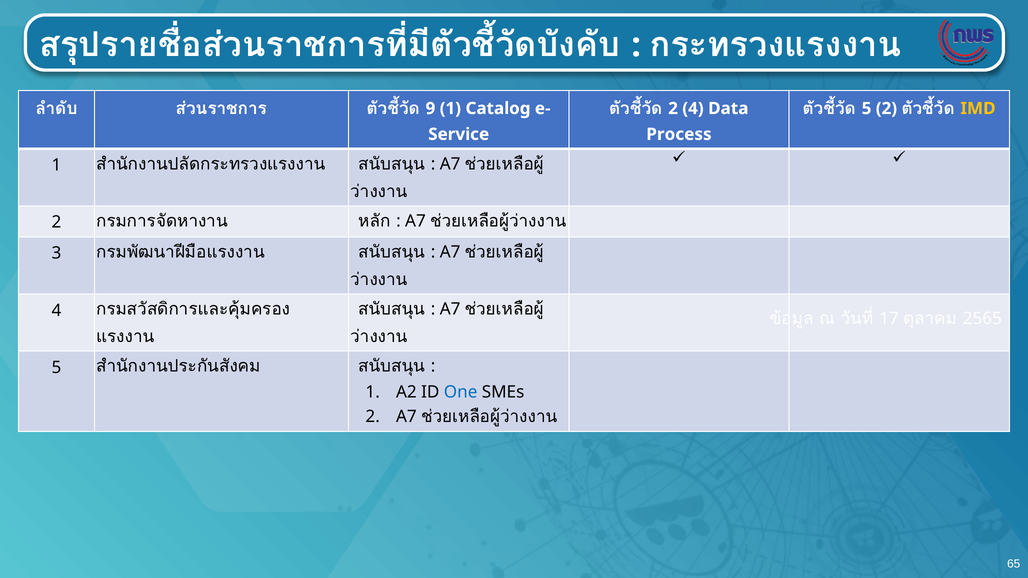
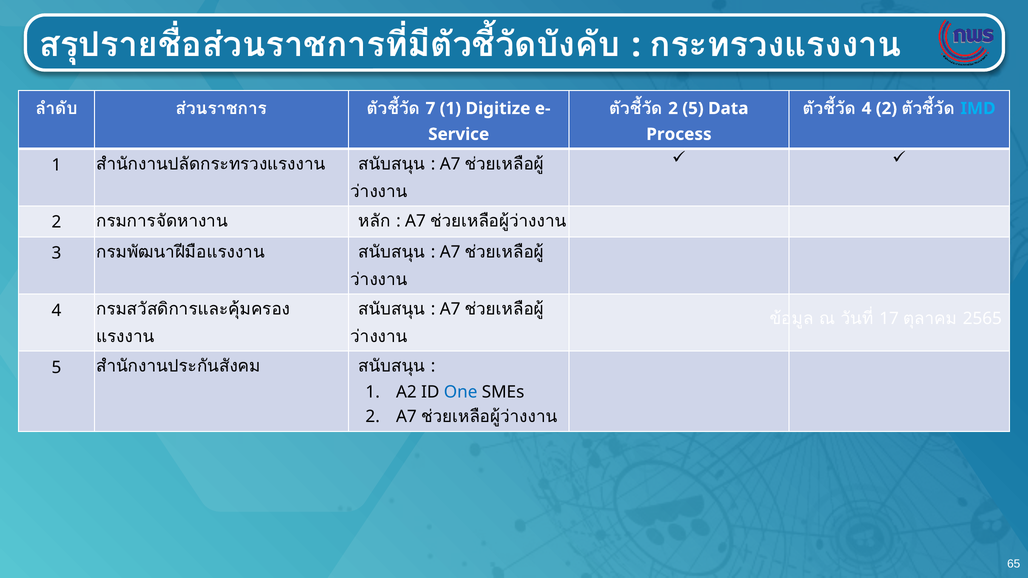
9: 9 -> 7 (430, 109)
Catalog: Catalog -> Digitize (498, 109)
2 4: 4 -> 5 (693, 109)
5: 5 -> 4 (867, 109)
IMD colour: yellow -> light blue (978, 109)
